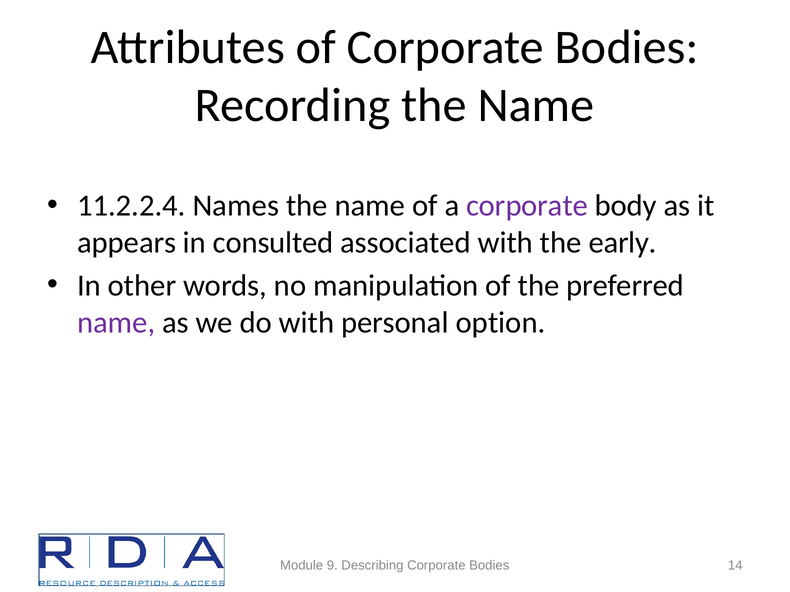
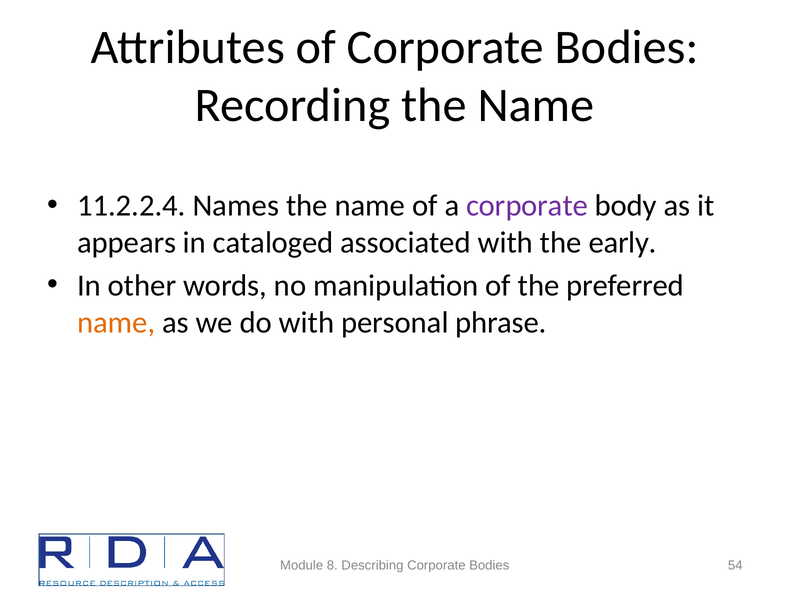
consulted: consulted -> cataloged (273, 243)
name colour: purple -> orange (116, 323)
option: option -> phrase (501, 323)
9: 9 -> 8 (332, 566)
14: 14 -> 54 (735, 566)
